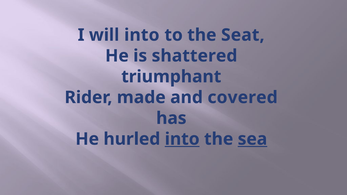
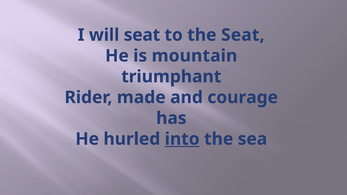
will into: into -> seat (142, 35)
shattered: shattered -> mountain (194, 56)
covered: covered -> courage (243, 97)
sea underline: present -> none (252, 139)
